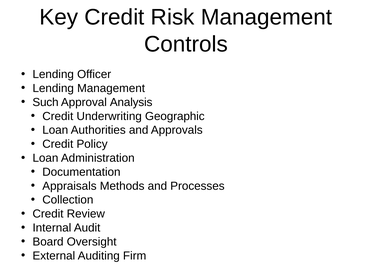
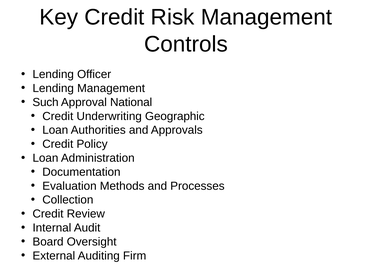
Analysis: Analysis -> National (131, 102)
Appraisals: Appraisals -> Evaluation (69, 186)
